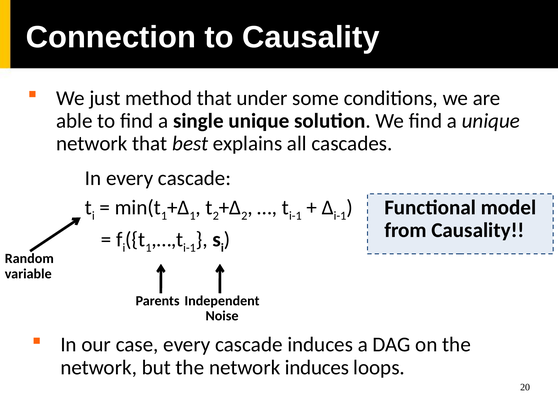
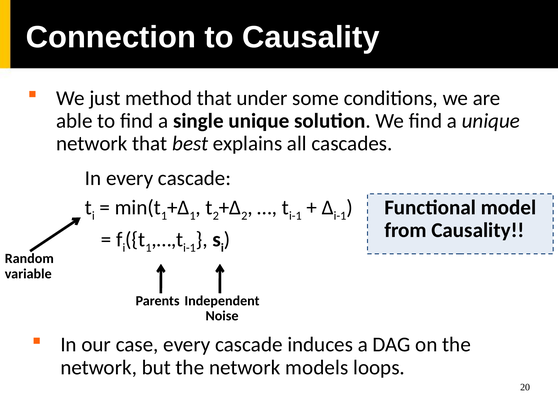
network induces: induces -> models (317, 368)
